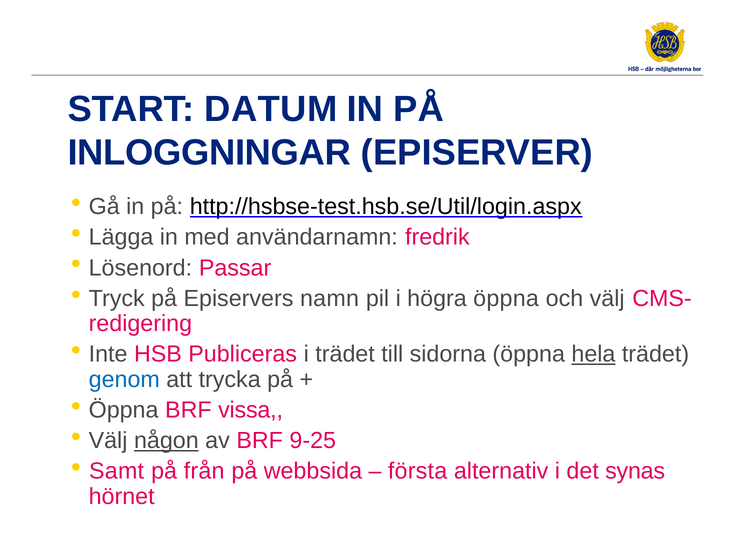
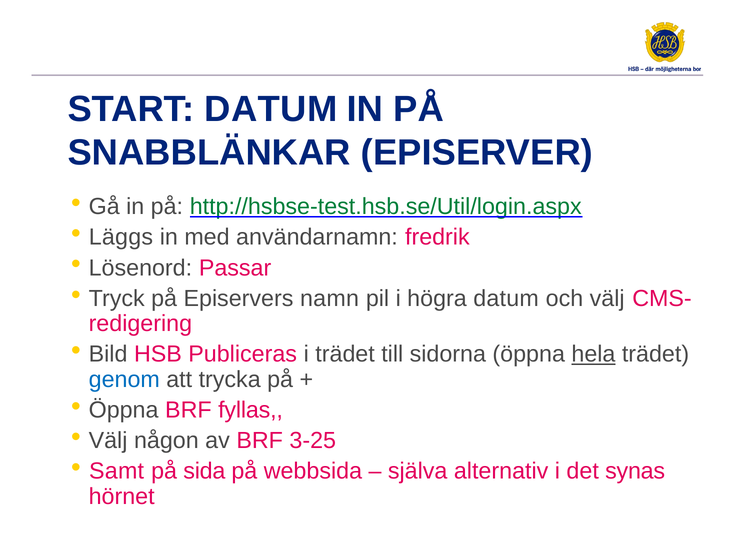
INLOGGNINGAR: INLOGGNINGAR -> SNABBLÄNKAR (209, 153)
http://hsbse-test.hsb.se/Util/login.aspx colour: black -> green (386, 207)
Lägga: Lägga -> Läggs (121, 237)
högra öppna: öppna -> datum (506, 298)
Inte: Inte -> Bild (108, 354)
vissa: vissa -> fyllas (251, 410)
någon underline: present -> none (166, 440)
9-25: 9-25 -> 3-25 (313, 440)
från: från -> sida (204, 471)
första: första -> själva (418, 471)
